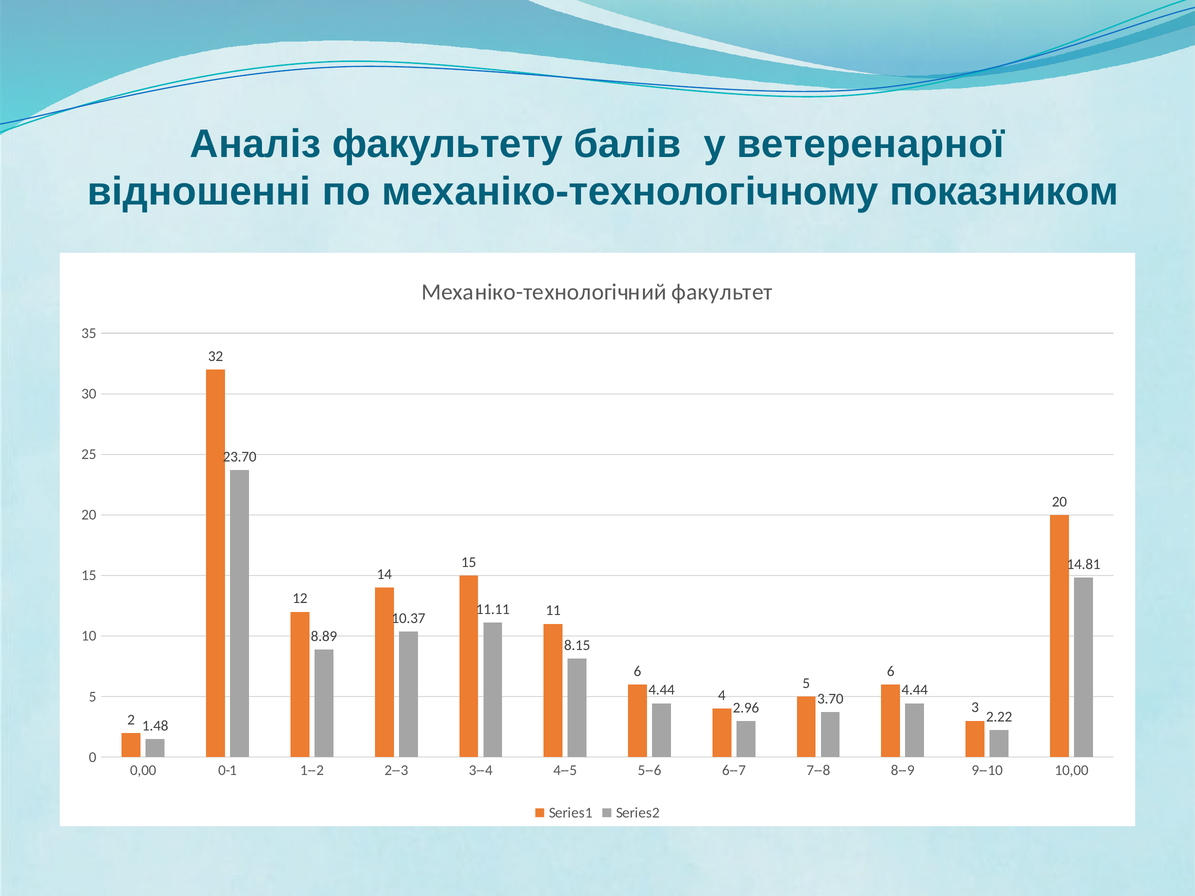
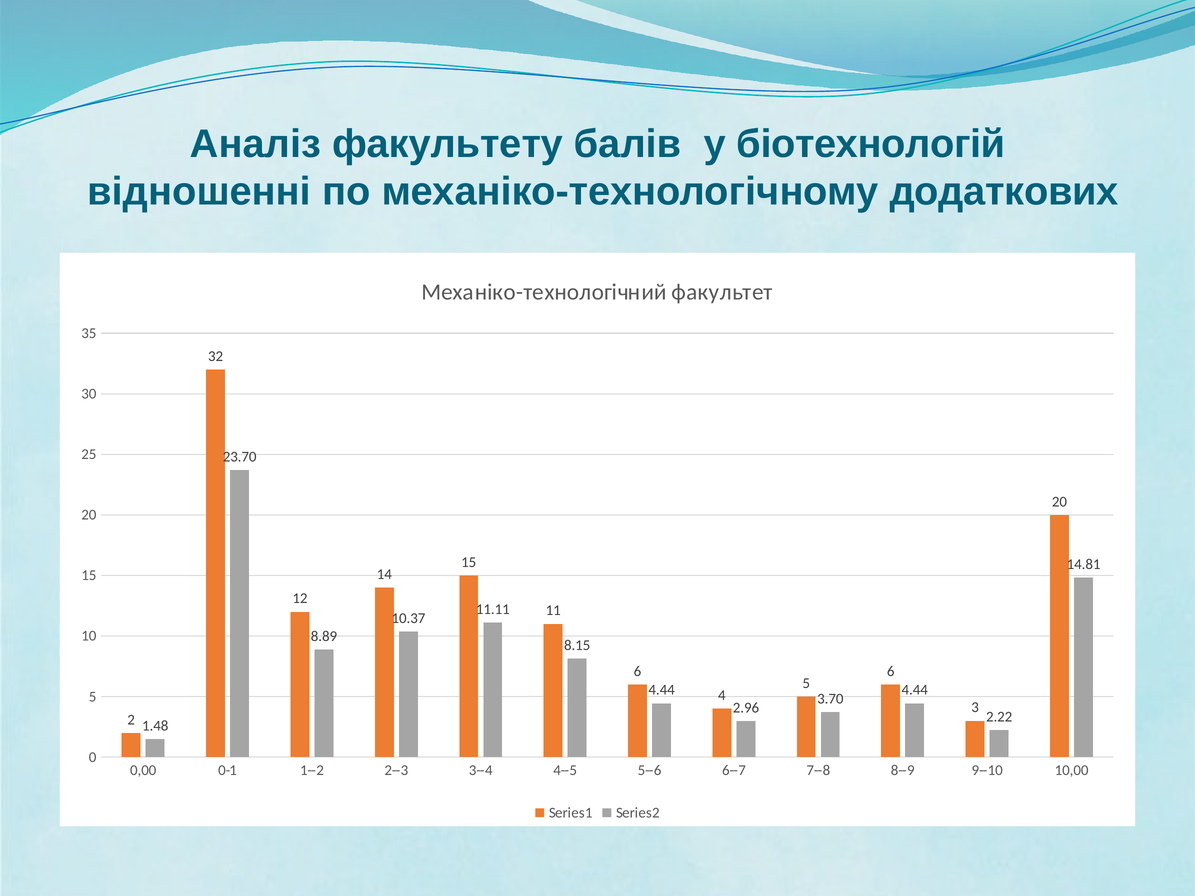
ветеренарної: ветеренарної -> біотехнологій (871, 144)
показником: показником -> додаткових (1004, 192)
